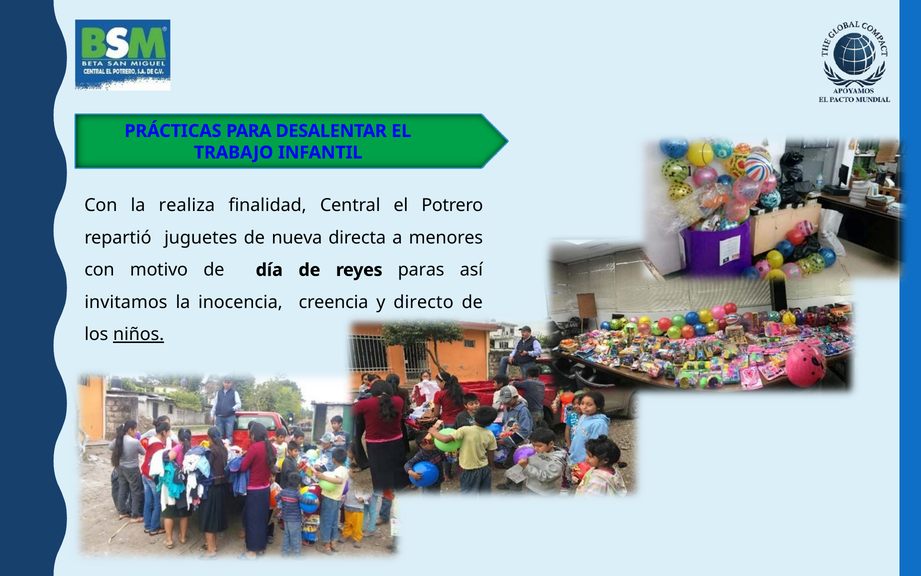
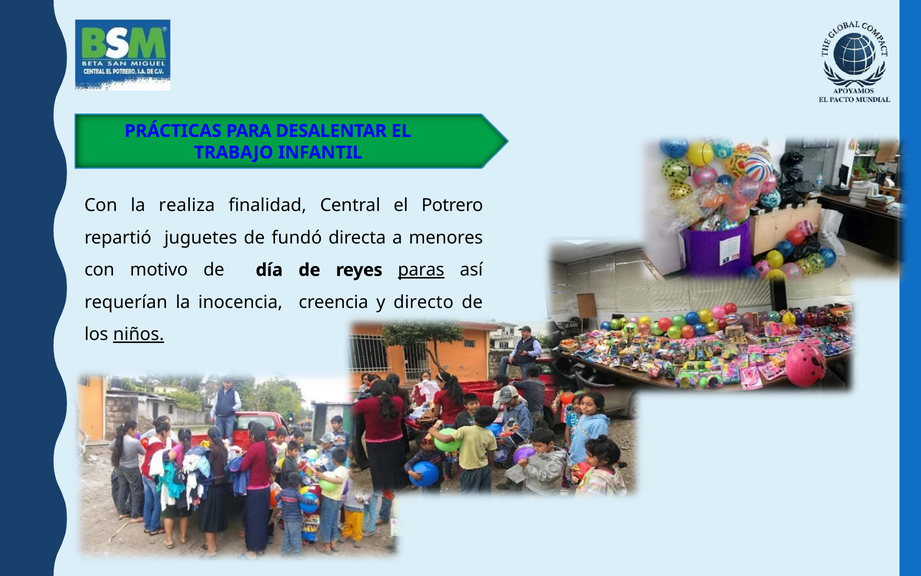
nueva: nueva -> fundó (297, 238)
paras underline: none -> present (421, 270)
invitamos: invitamos -> requerían (126, 302)
